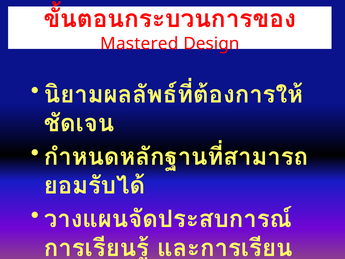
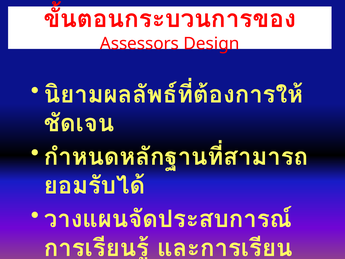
Mastered: Mastered -> Assessors (139, 44)
